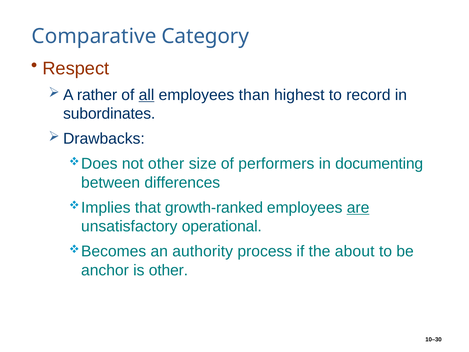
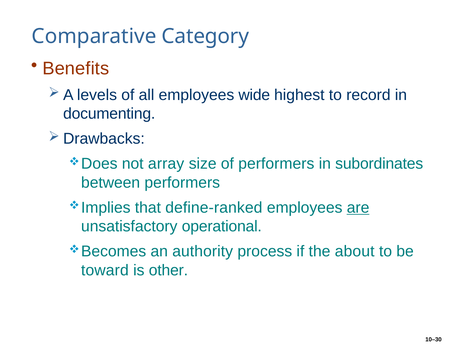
Respect: Respect -> Benefits (76, 68)
rather: rather -> levels (97, 95)
all underline: present -> none (147, 95)
than: than -> wide (254, 95)
subordinates: subordinates -> documenting (109, 114)
not other: other -> array (166, 164)
documenting: documenting -> subordinates (379, 164)
between differences: differences -> performers (182, 182)
growth-ranked: growth-ranked -> define-ranked (214, 207)
anchor: anchor -> toward (105, 270)
